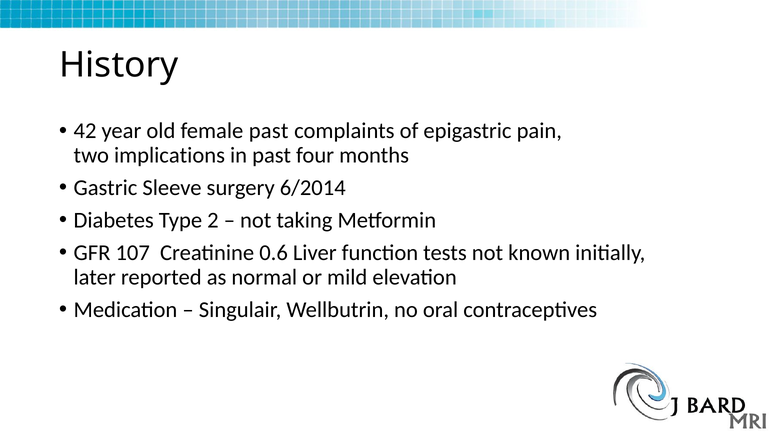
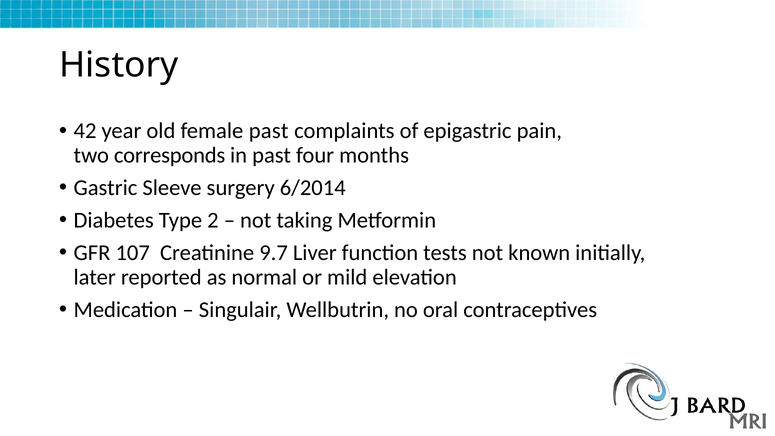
implications: implications -> corresponds (170, 155)
0.6: 0.6 -> 9.7 (274, 253)
